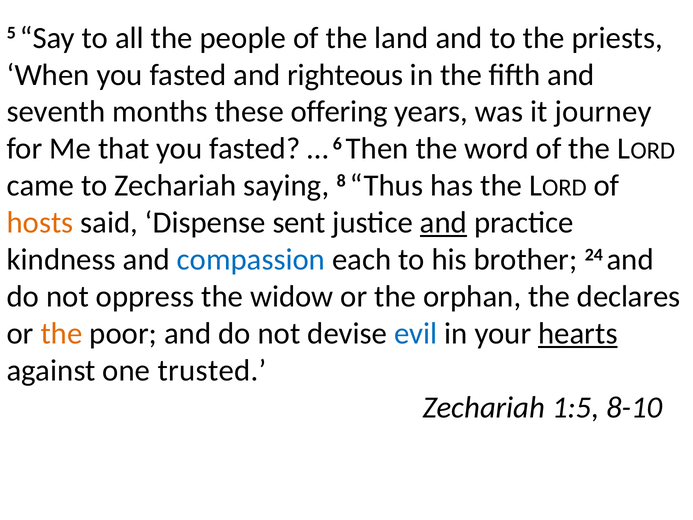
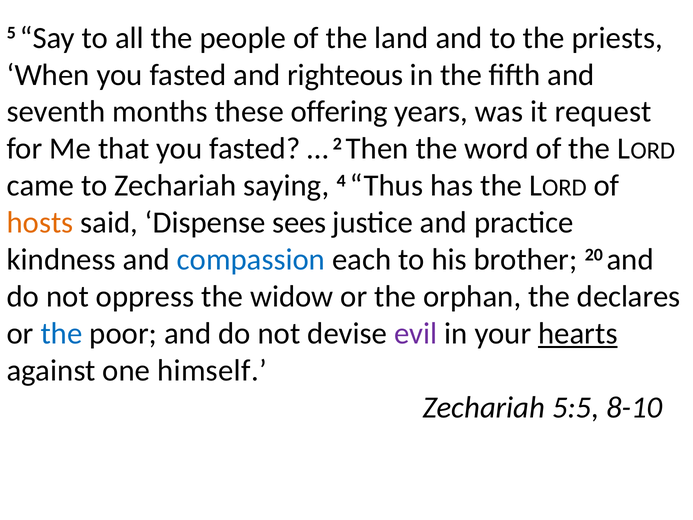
journey: journey -> request (603, 112)
6: 6 -> 2 (337, 144)
8: 8 -> 4 (341, 181)
sent: sent -> sees (299, 223)
and underline: present -> none (444, 223)
24: 24 -> 20 (594, 255)
the colour: orange -> blue (62, 334)
evil colour: blue -> purple (416, 334)
trusted: trusted -> himself (212, 371)
1:5: 1:5 -> 5:5 (576, 408)
